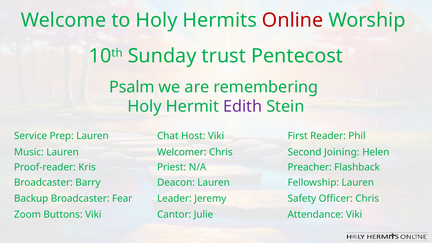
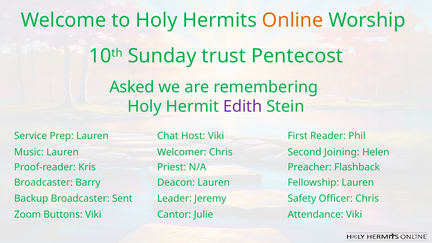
Online colour: red -> orange (293, 20)
Psalm: Psalm -> Asked (132, 87)
Fear: Fear -> Sent (122, 199)
